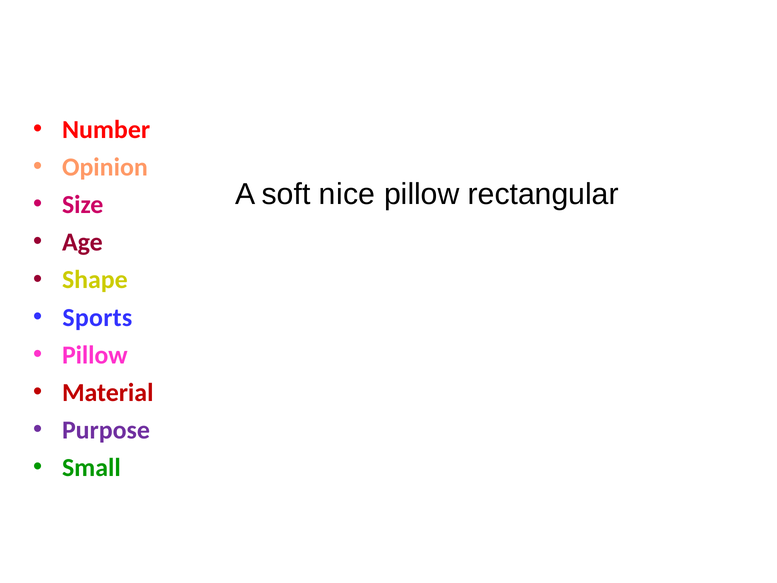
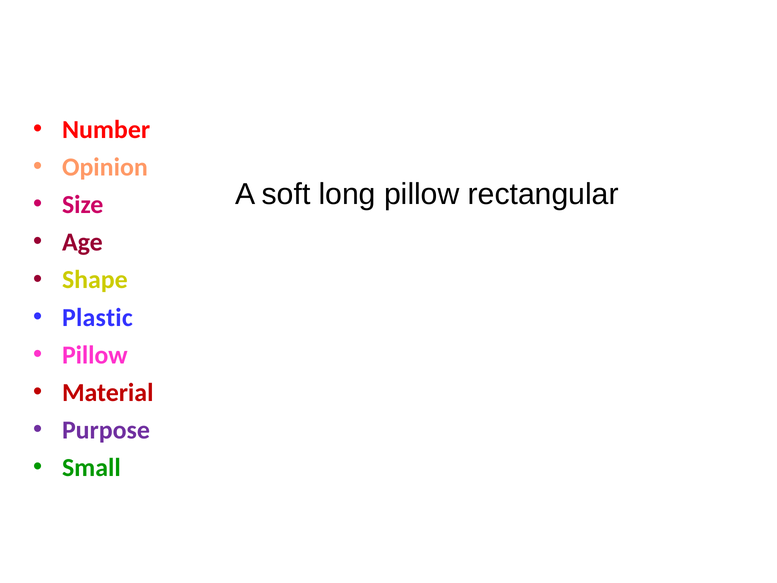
nice: nice -> long (347, 194)
Sports: Sports -> Plastic (97, 317)
